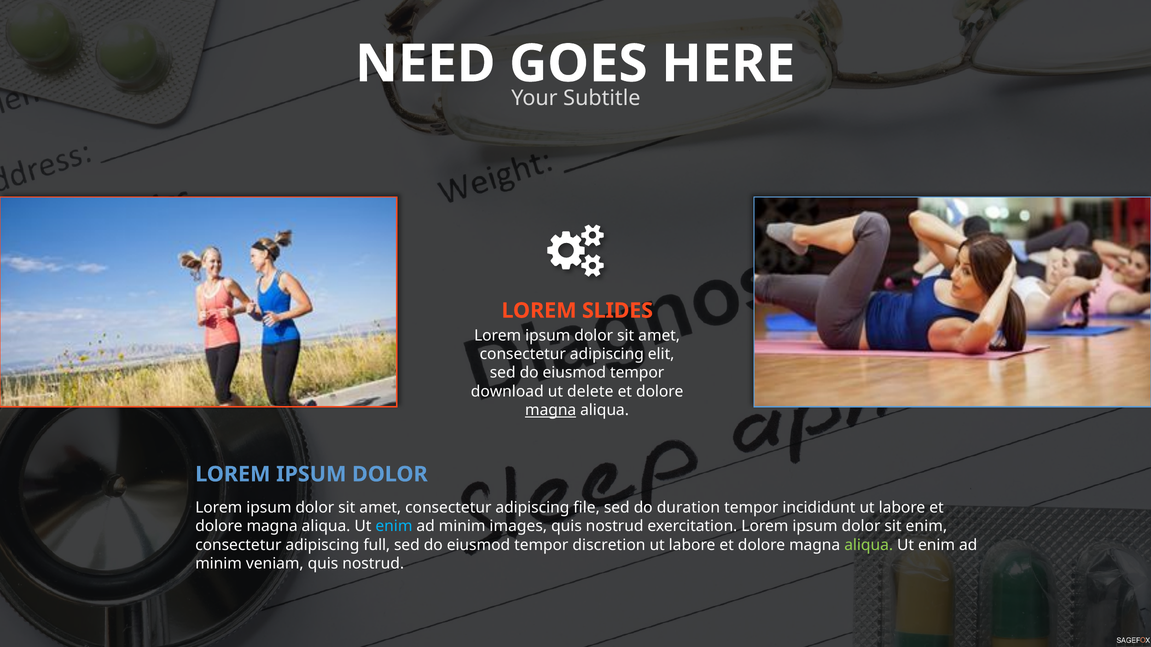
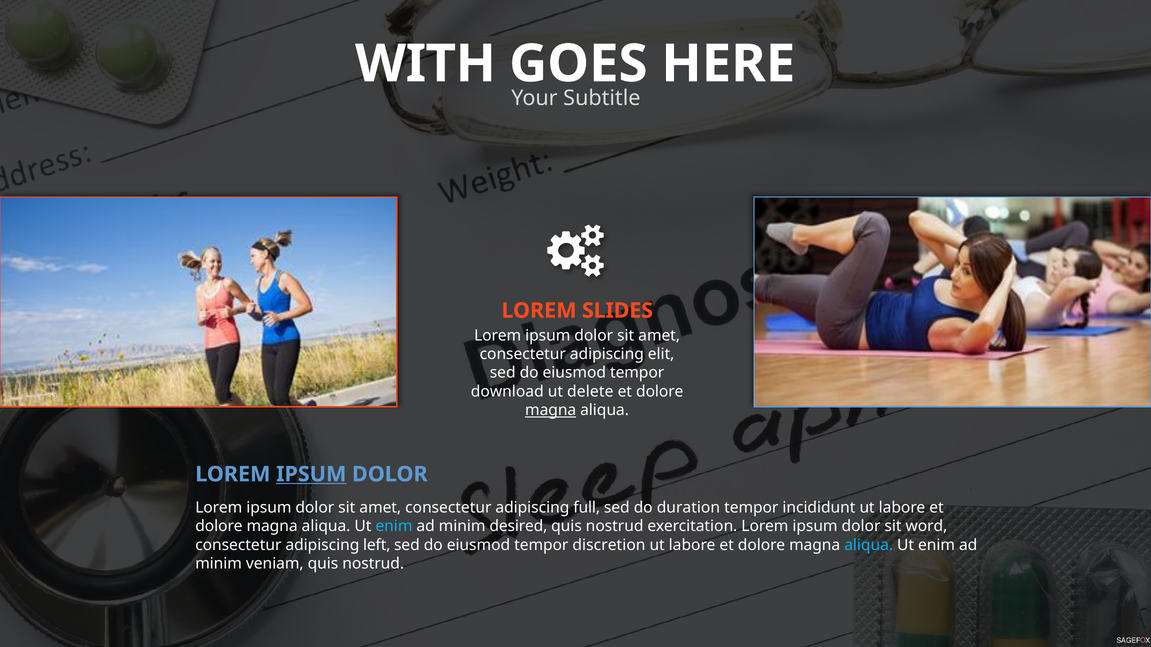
NEED: NEED -> WITH (425, 64)
IPSUM underline: none -> present (311, 475)
file: file -> full (587, 508)
images: images -> desired (518, 527)
sit enim: enim -> word (926, 527)
full: full -> left (377, 545)
aliqua colour: light green -> light blue (869, 545)
